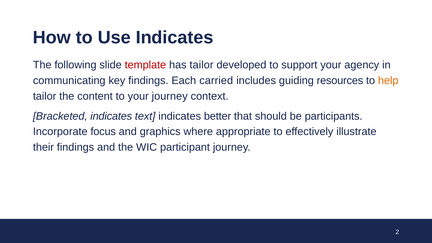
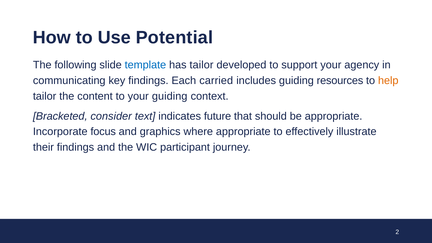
Use Indicates: Indicates -> Potential (174, 37)
template colour: red -> blue (145, 65)
your journey: journey -> guiding (170, 96)
Bracketed indicates: indicates -> consider (111, 116)
better: better -> future (218, 116)
be participants: participants -> appropriate (334, 116)
